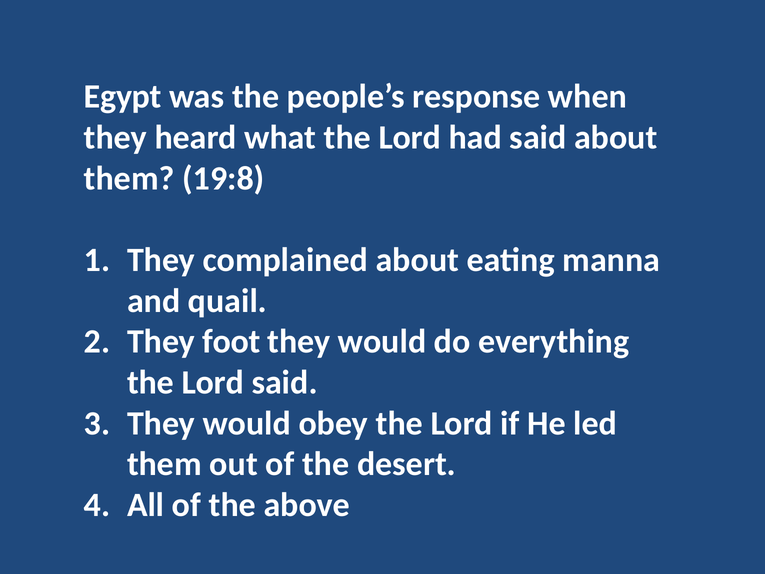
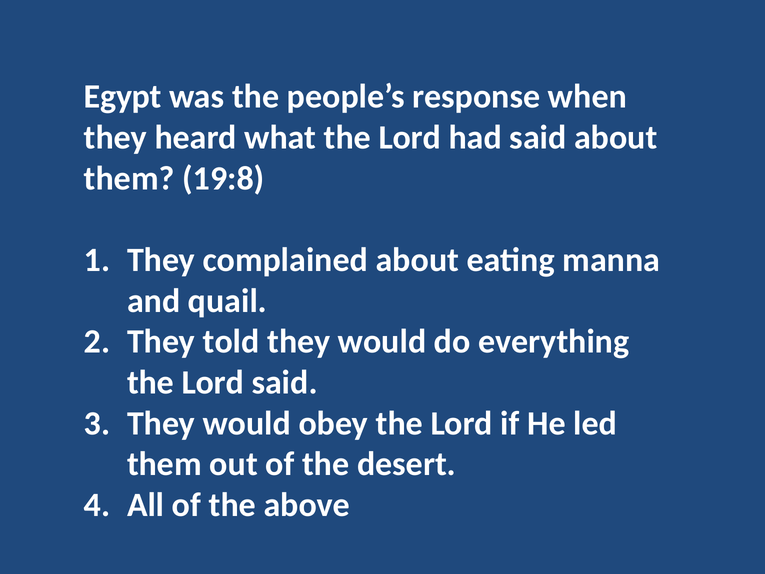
foot: foot -> told (231, 342)
